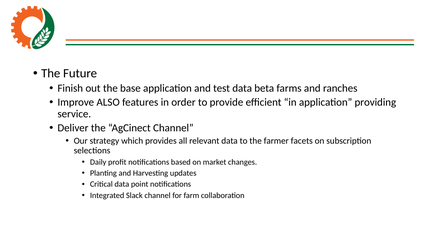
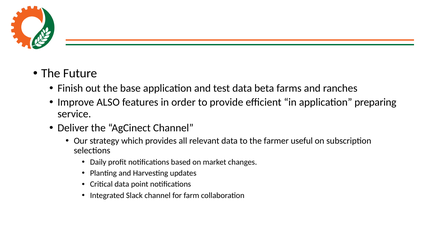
providing: providing -> preparing (375, 102)
facets: facets -> useful (302, 141)
